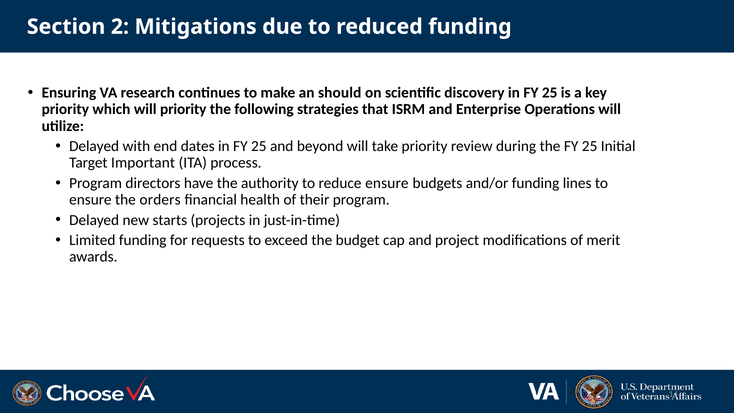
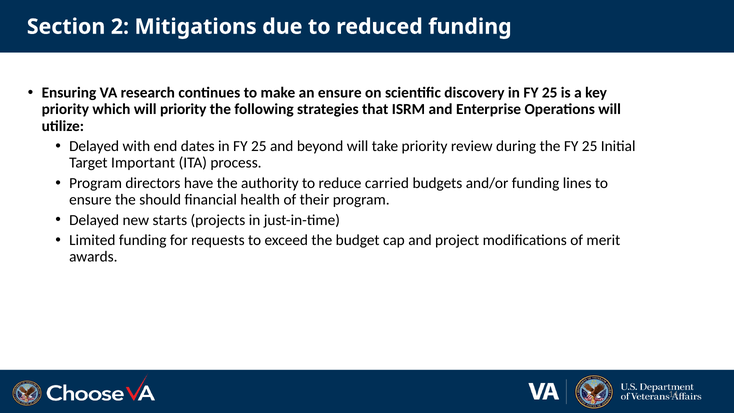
an should: should -> ensure (340, 93)
reduce ensure: ensure -> carried (387, 183)
orders: orders -> should (160, 200)
